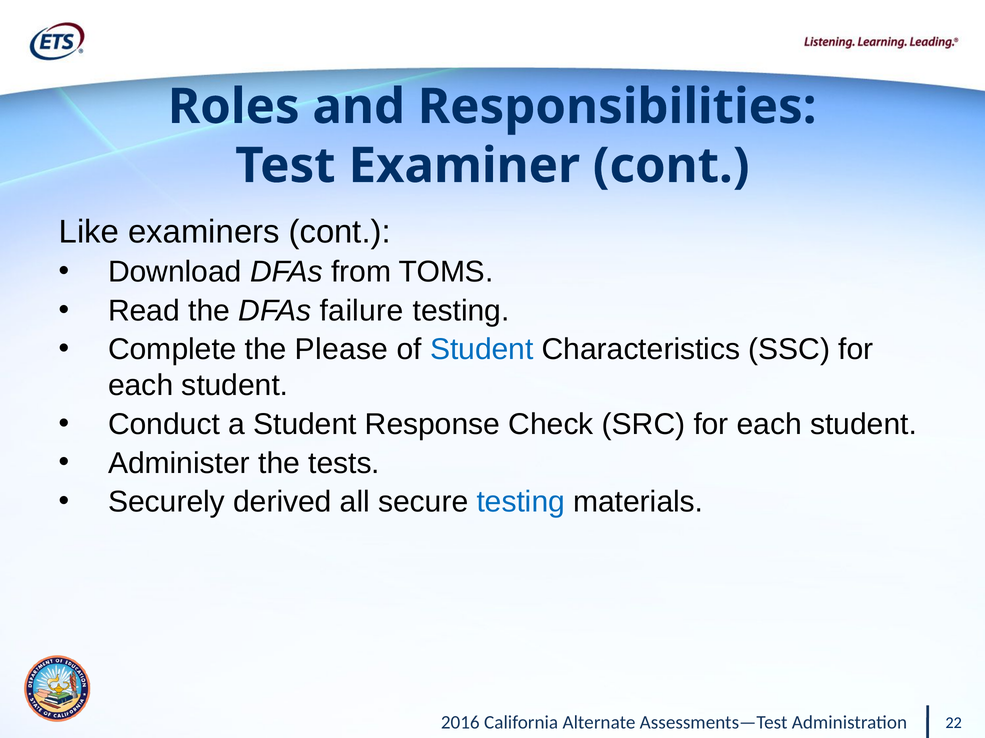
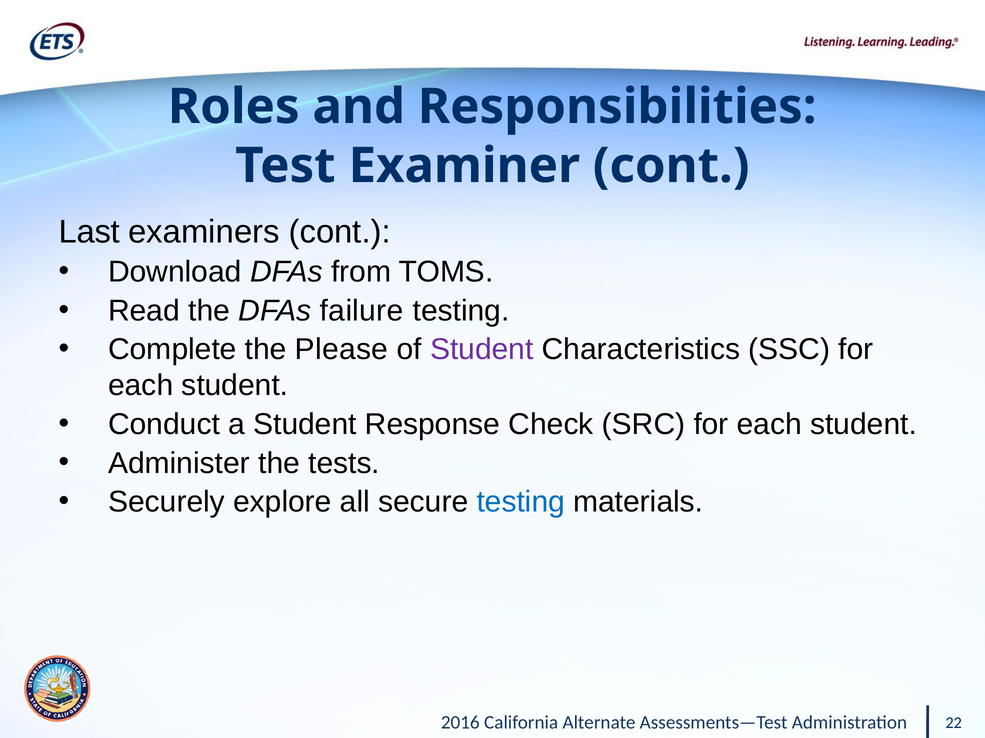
Like: Like -> Last (89, 232)
Student colour: blue -> purple (482, 350)
derived: derived -> explore (282, 502)
